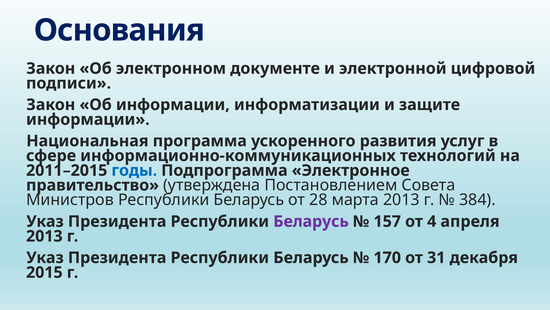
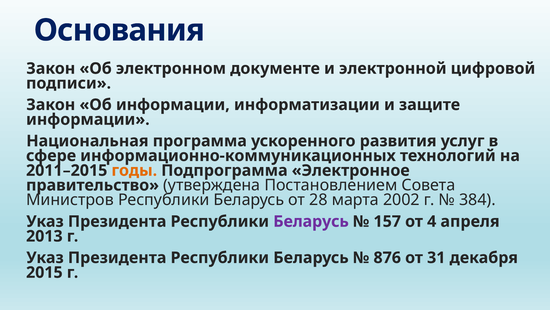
годы colour: blue -> orange (134, 170)
марта 2013: 2013 -> 2002 (401, 200)
170: 170 -> 876 (387, 257)
